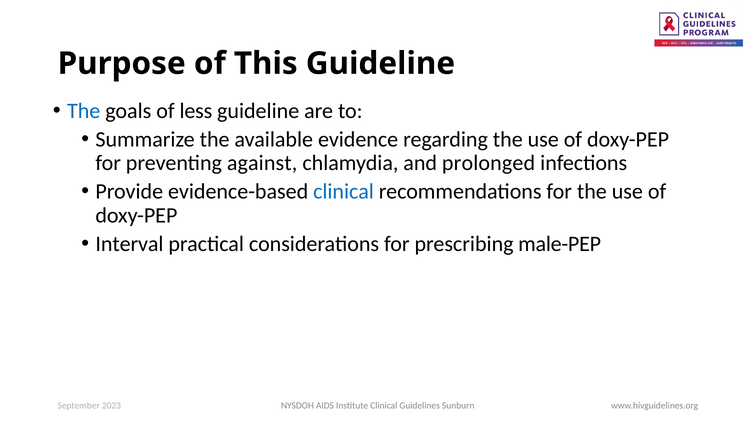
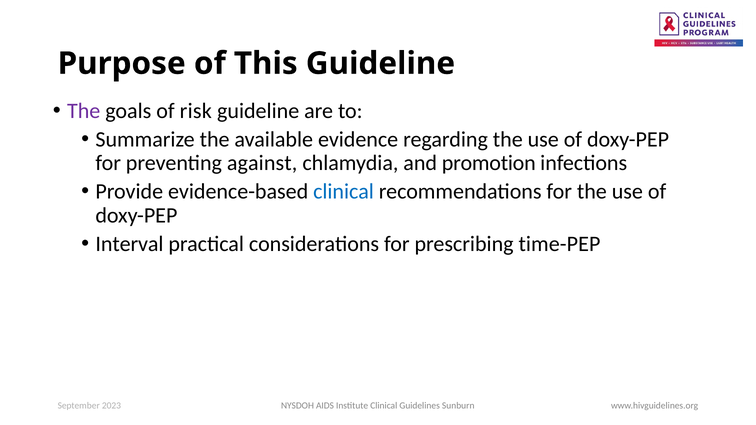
The colour: blue -> purple (84, 111)
less: less -> risk (196, 111)
prolonged: prolonged -> promotion (489, 163)
male-PEP: male-PEP -> time-PEP (559, 244)
